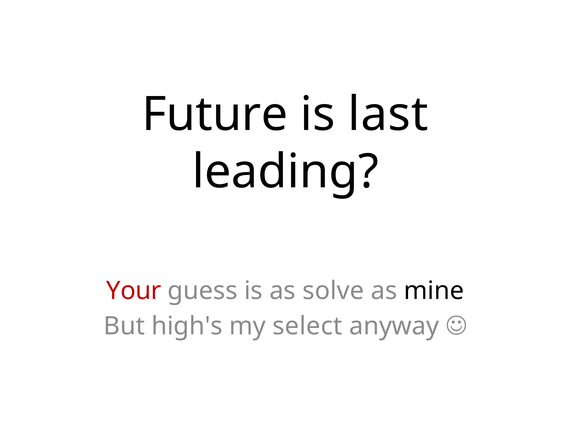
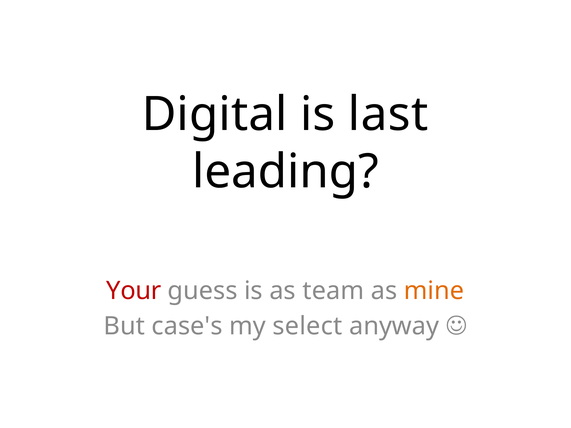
Future: Future -> Digital (215, 115)
solve: solve -> team (333, 291)
mine colour: black -> orange (434, 291)
high's: high's -> case's (187, 326)
